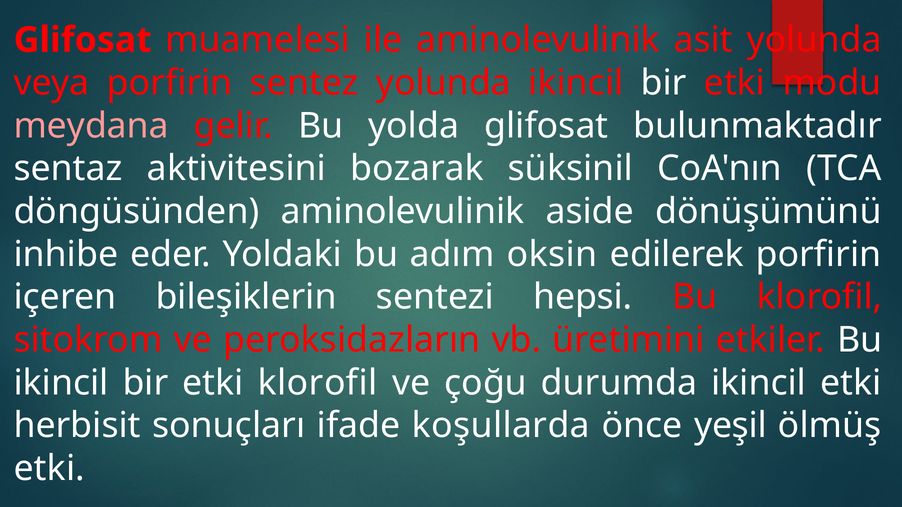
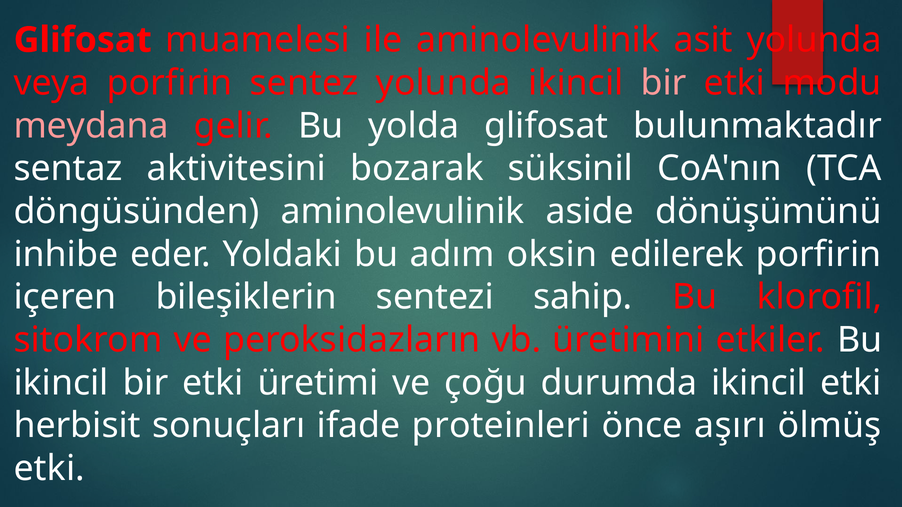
bir colour: white -> pink (664, 83)
hepsi: hepsi -> sahip (583, 297)
etki klorofil: klorofil -> üretimi (318, 383)
koşullarda: koşullarda -> proteinleri (501, 426)
yeşil: yeşil -> aşırı (730, 426)
